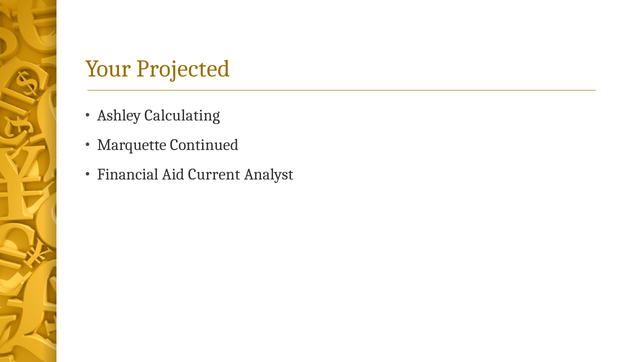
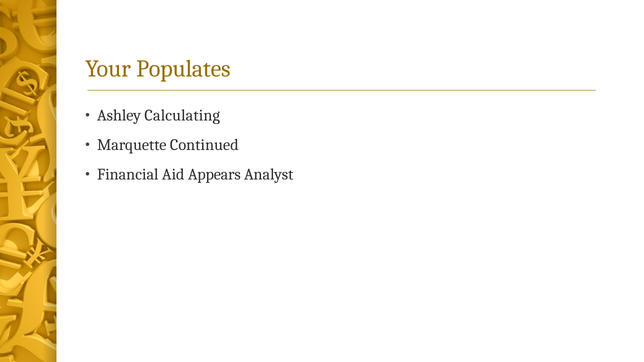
Projected: Projected -> Populates (183, 69)
Current: Current -> Appears (214, 175)
